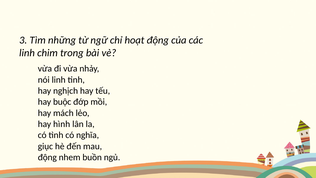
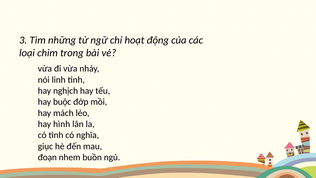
linh: linh -> loại (27, 53)
động: động -> đoạn (47, 157)
